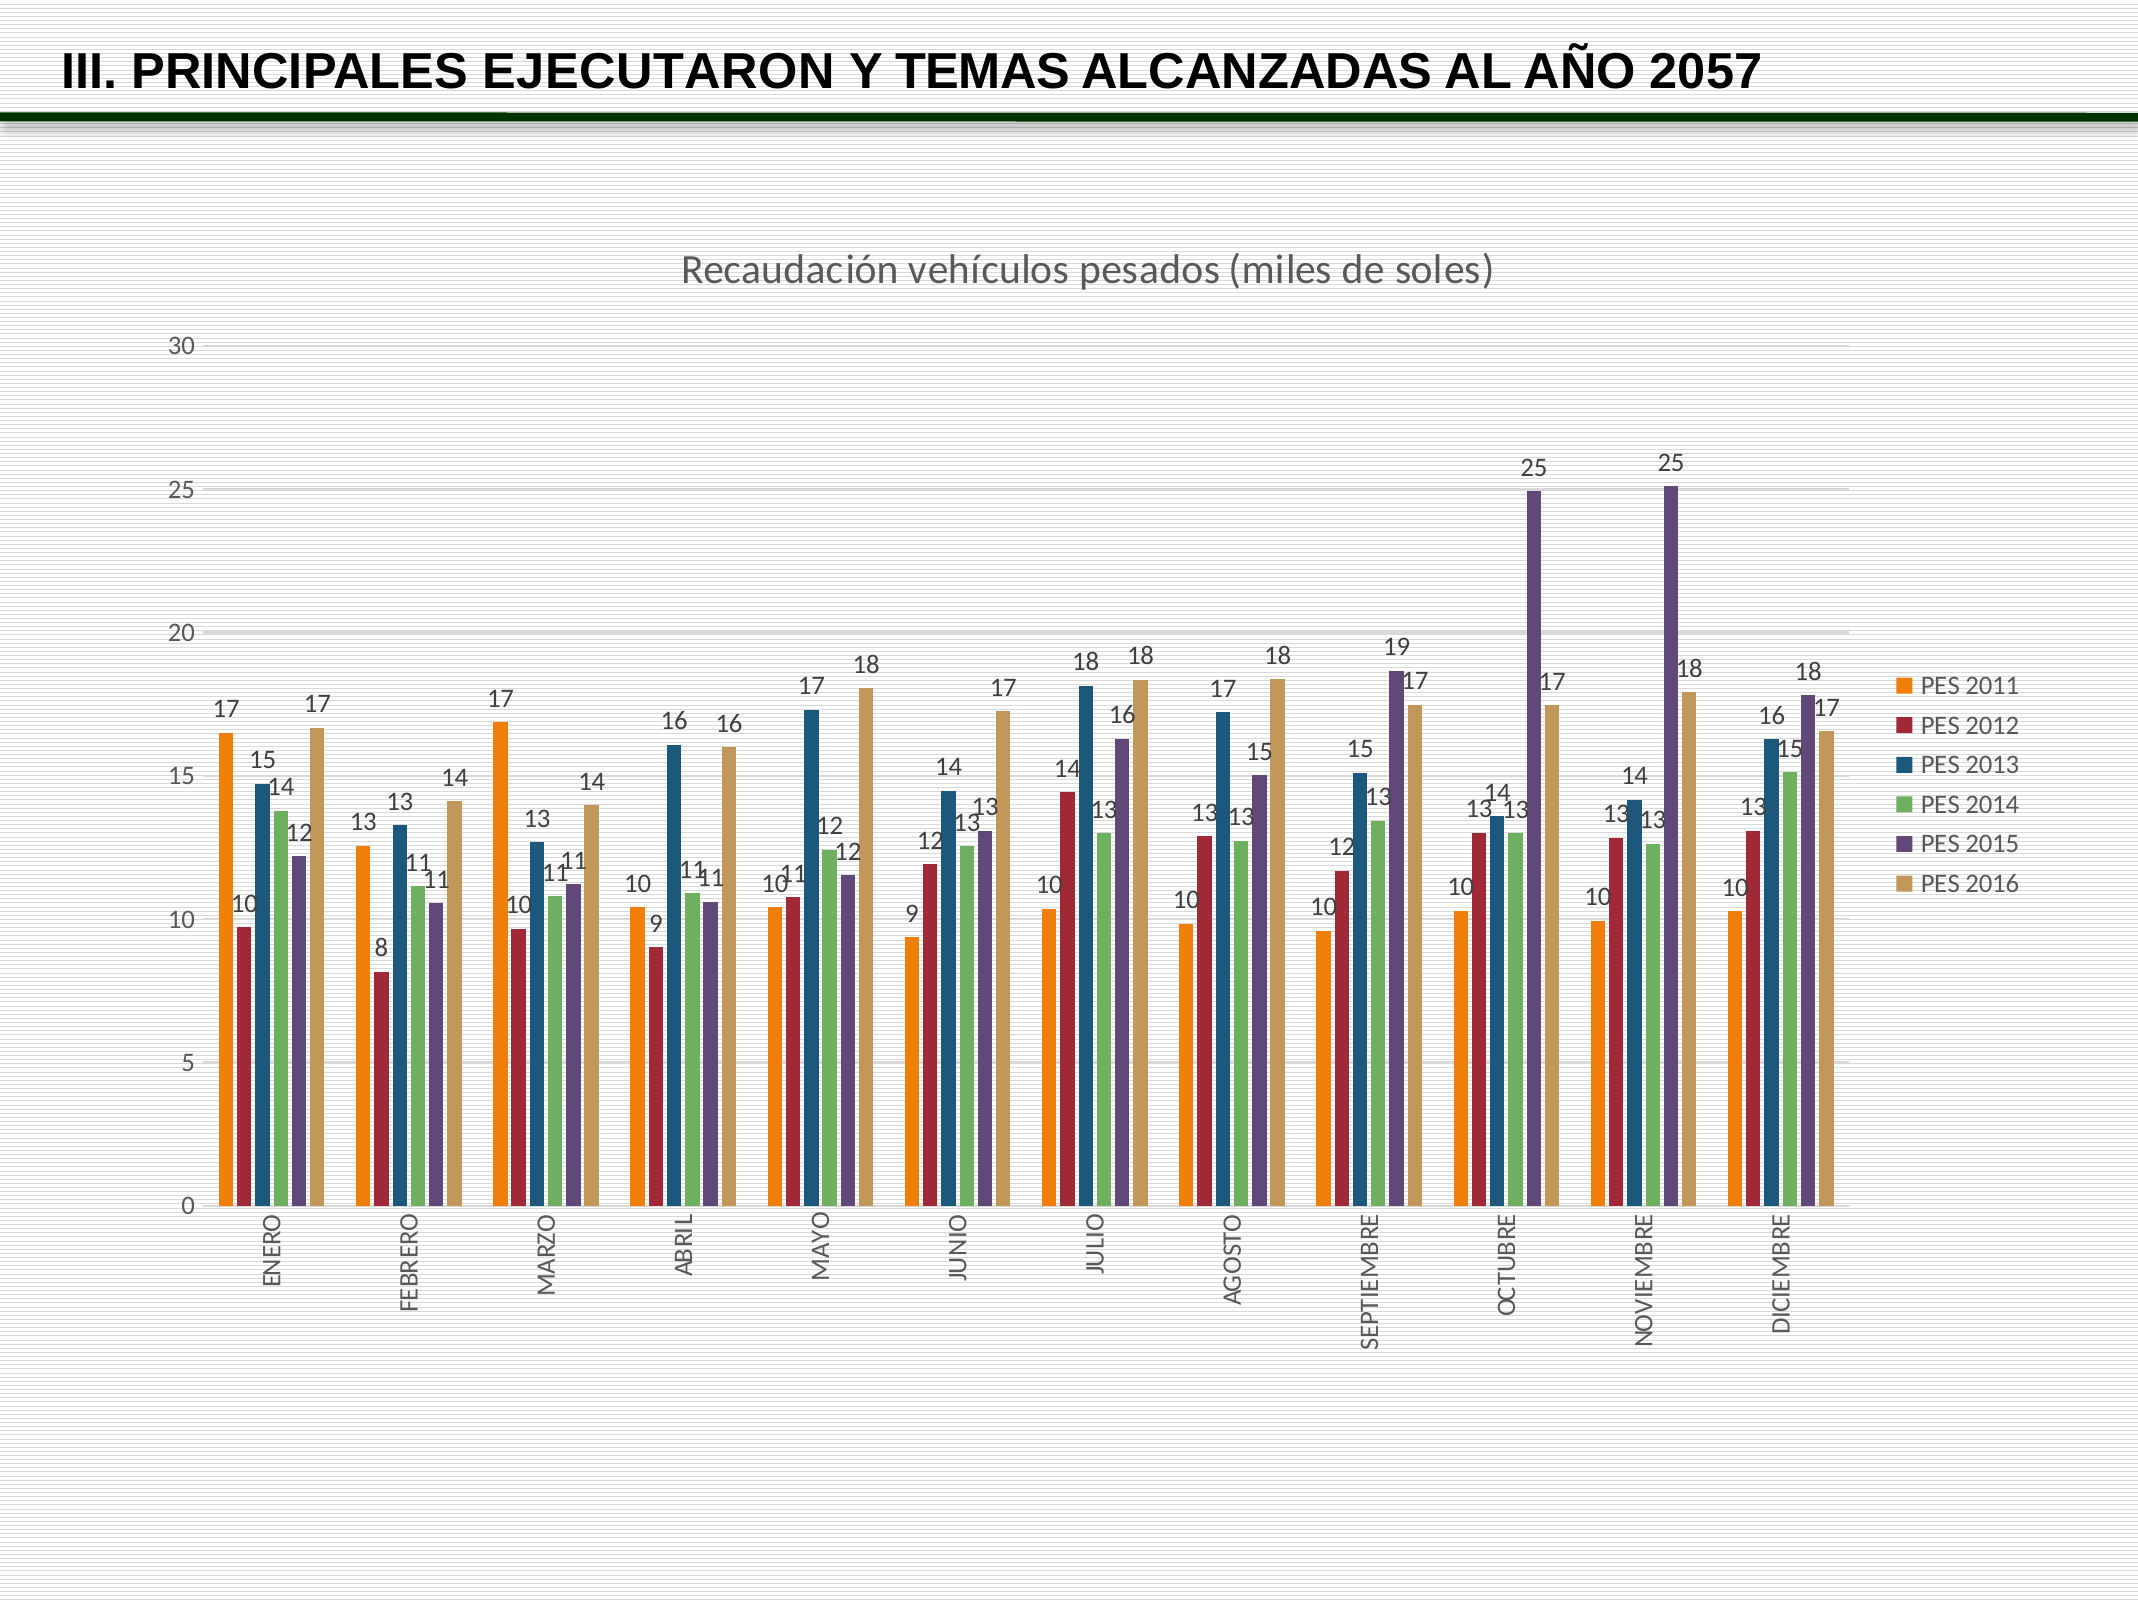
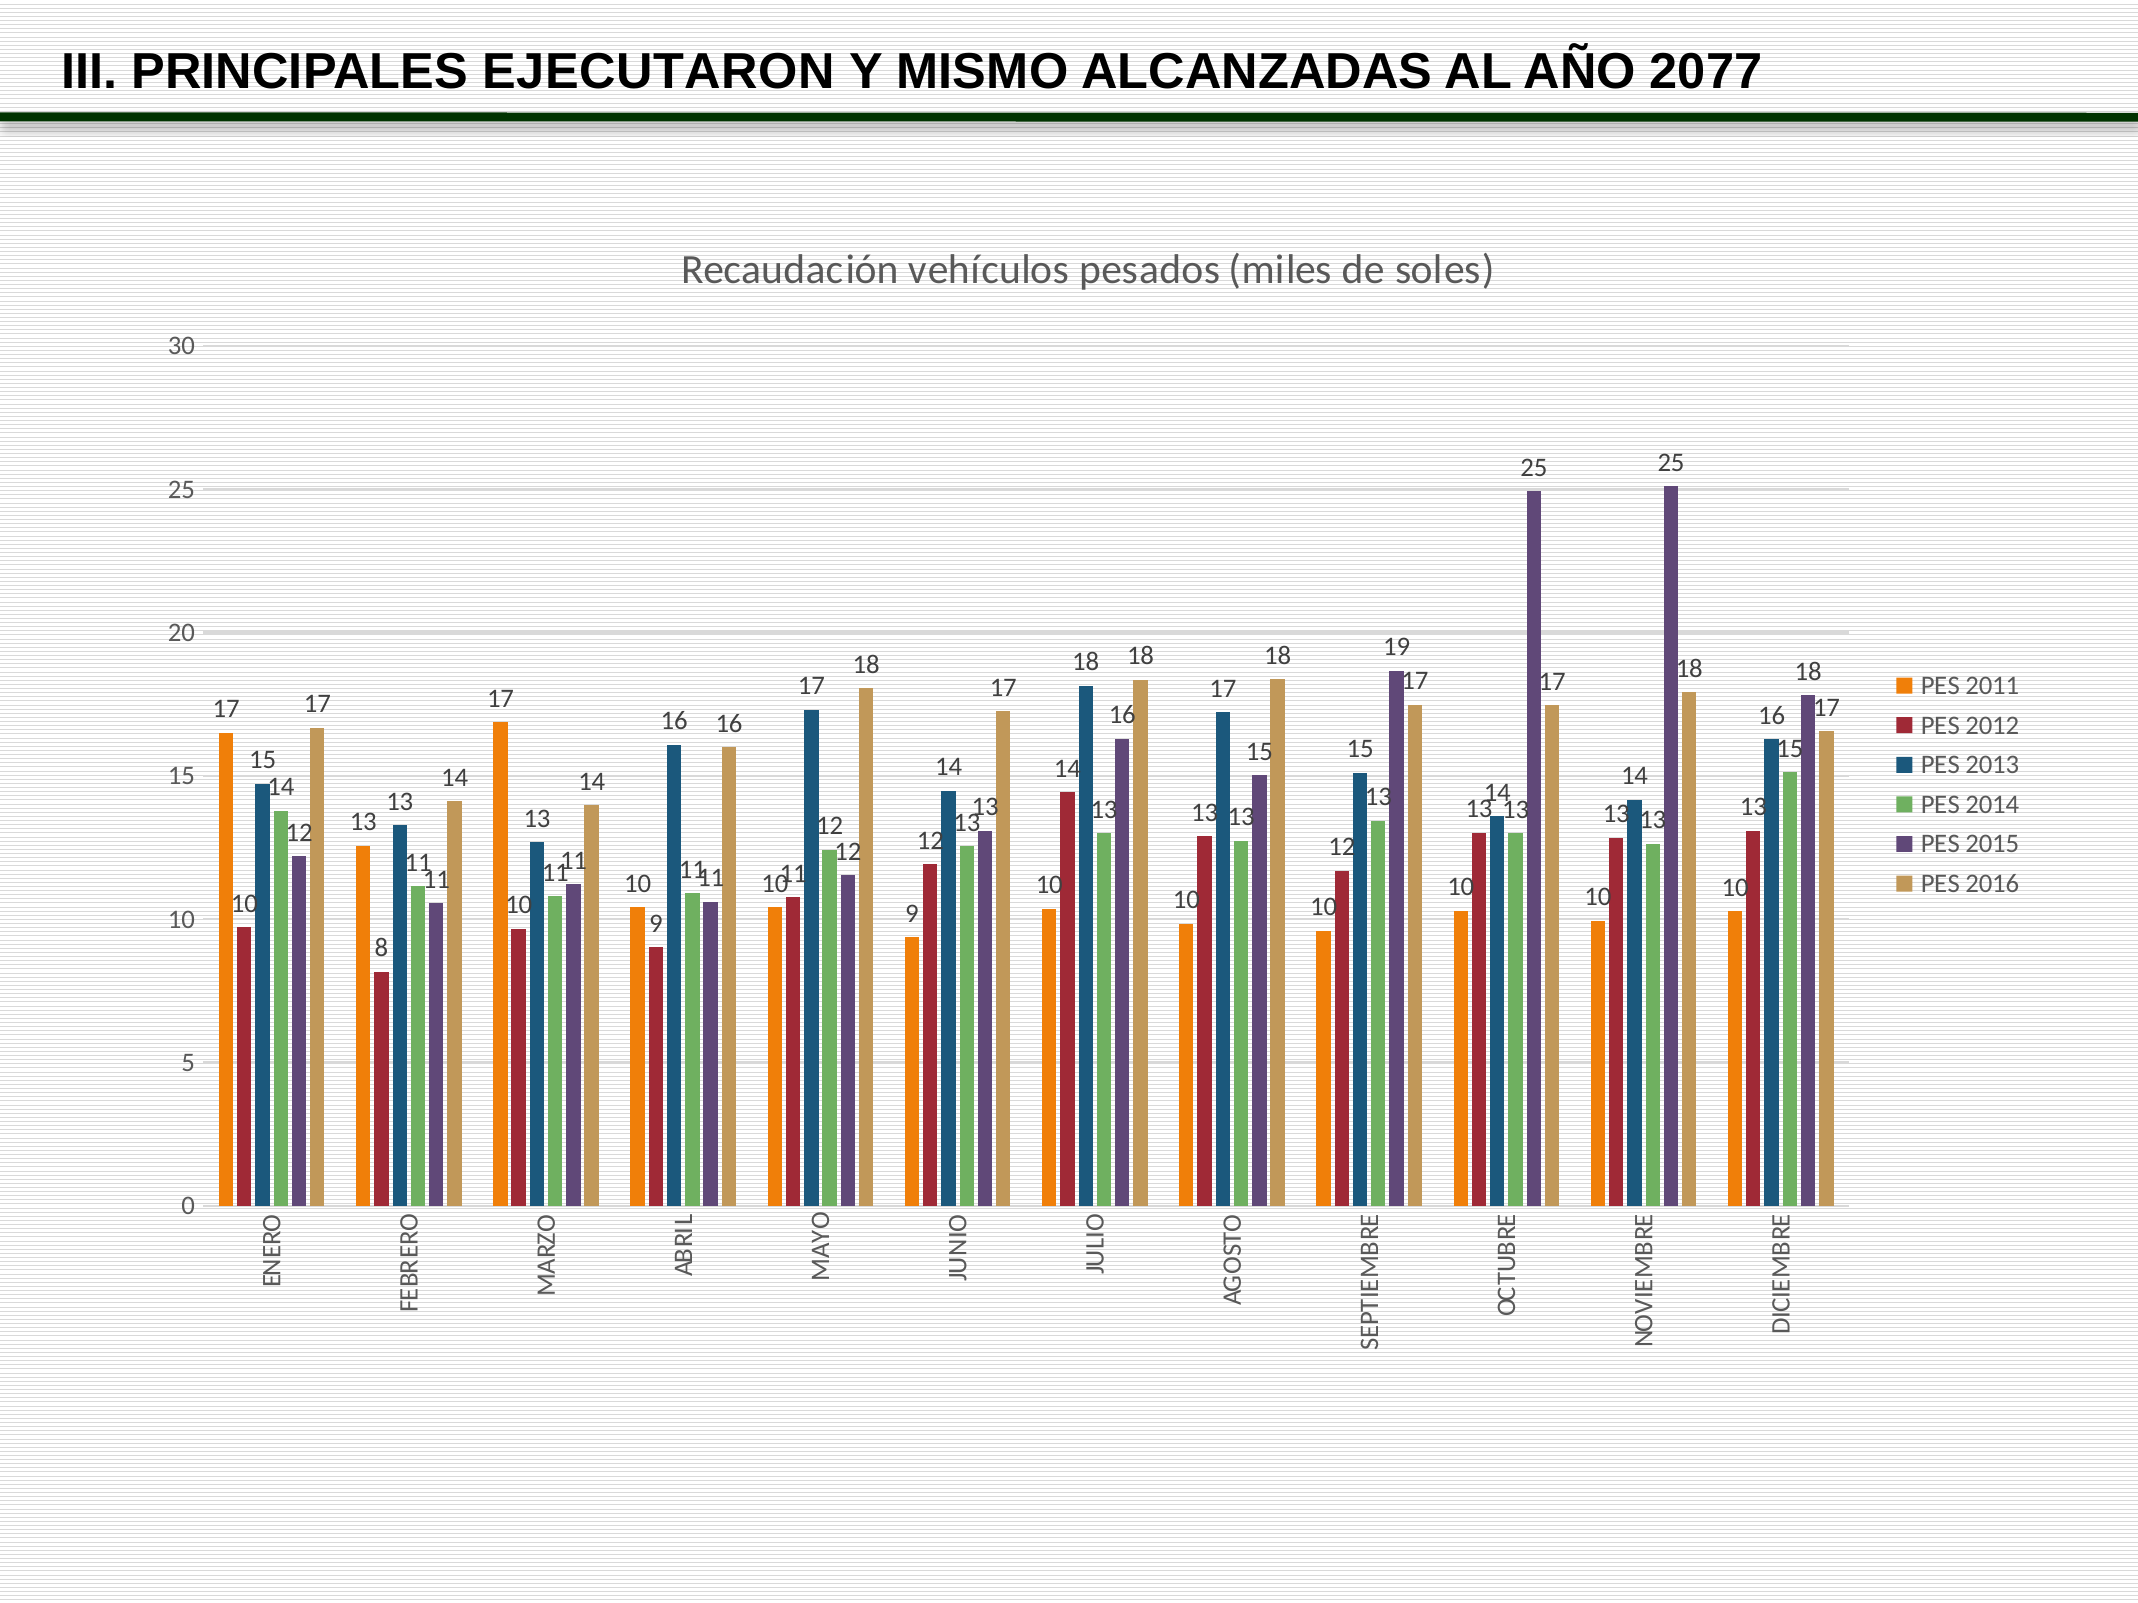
TEMAS: TEMAS -> MISMO (982, 72)
2057: 2057 -> 2077 (1706, 72)
